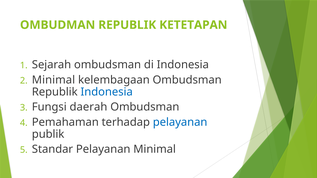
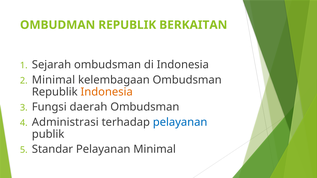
KETETAPAN: KETETAPAN -> BERKAITAN (193, 25)
Indonesia colour: blue -> orange (107, 92)
Pemahaman: Pemahaman -> Administrasi (65, 122)
